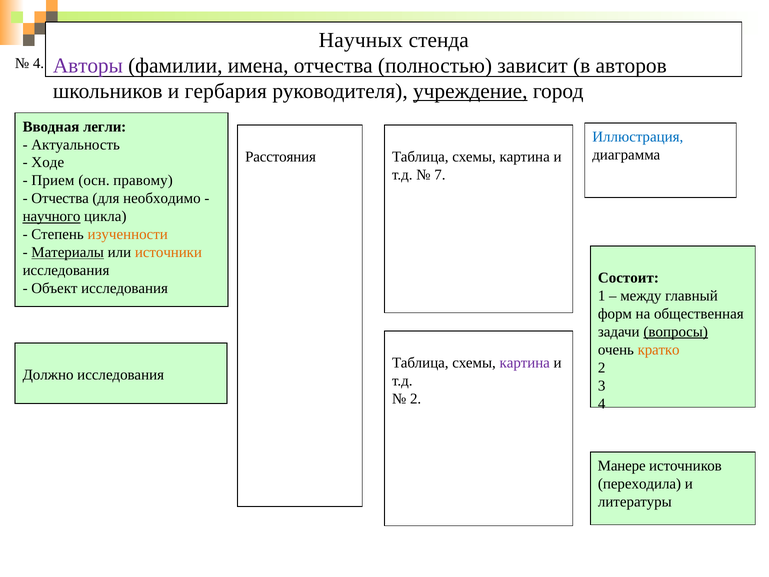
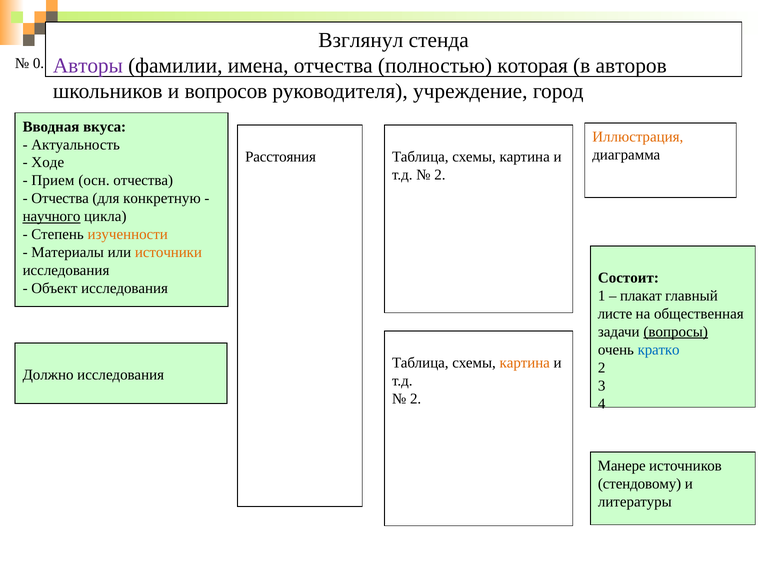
Научных: Научных -> Взглянул (361, 40)
зависит: зависит -> которая (533, 66)
4: 4 -> 0 (39, 63)
гербария: гербария -> вопросов (226, 91)
учреждение underline: present -> none (470, 91)
легли: легли -> вкуса (105, 127)
Иллюстрация colour: blue -> orange (638, 137)
7: 7 -> 2 (440, 175)
осн правому: правому -> отчества (143, 180)
необходимо: необходимо -> конкретную (162, 198)
Материалы underline: present -> none (68, 252)
между: между -> плакат (641, 296)
форм: форм -> листе (615, 314)
кратко colour: orange -> blue (659, 350)
картина colour: purple -> orange (525, 363)
переходила: переходила -> стендовому (640, 484)
